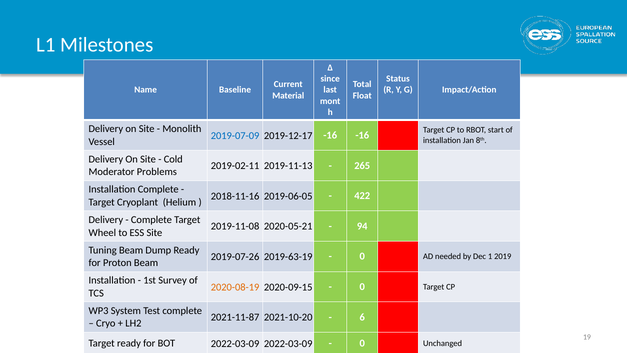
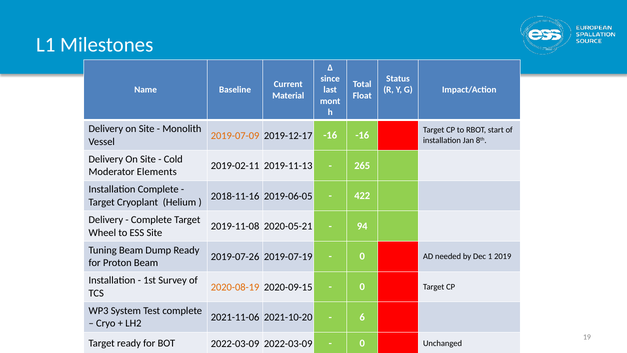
2019-07-09 colour: blue -> orange (235, 136)
Problems: Problems -> Elements (157, 172)
2019-63-19: 2019-63-19 -> 2019-07-19 (288, 257)
2021-11-87: 2021-11-87 -> 2021-11-06 (235, 317)
